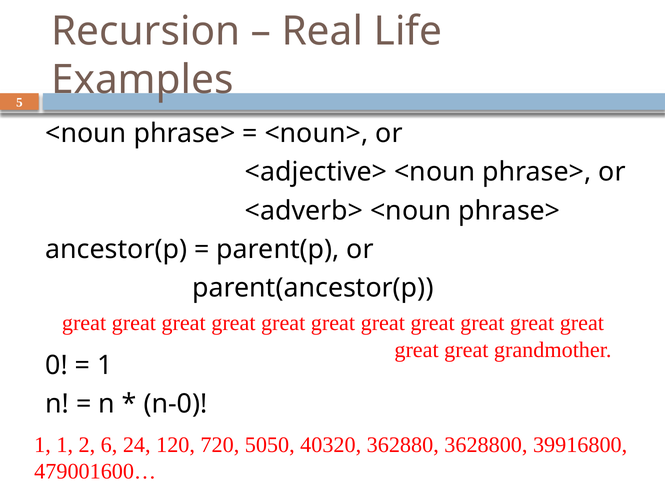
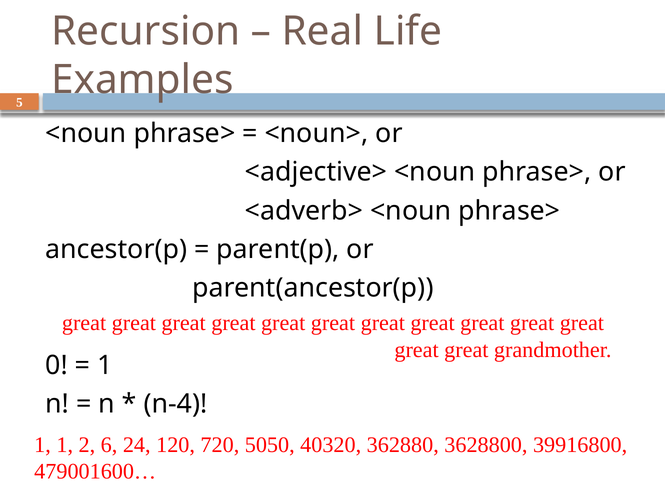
n-0: n-0 -> n-4 (175, 404)
